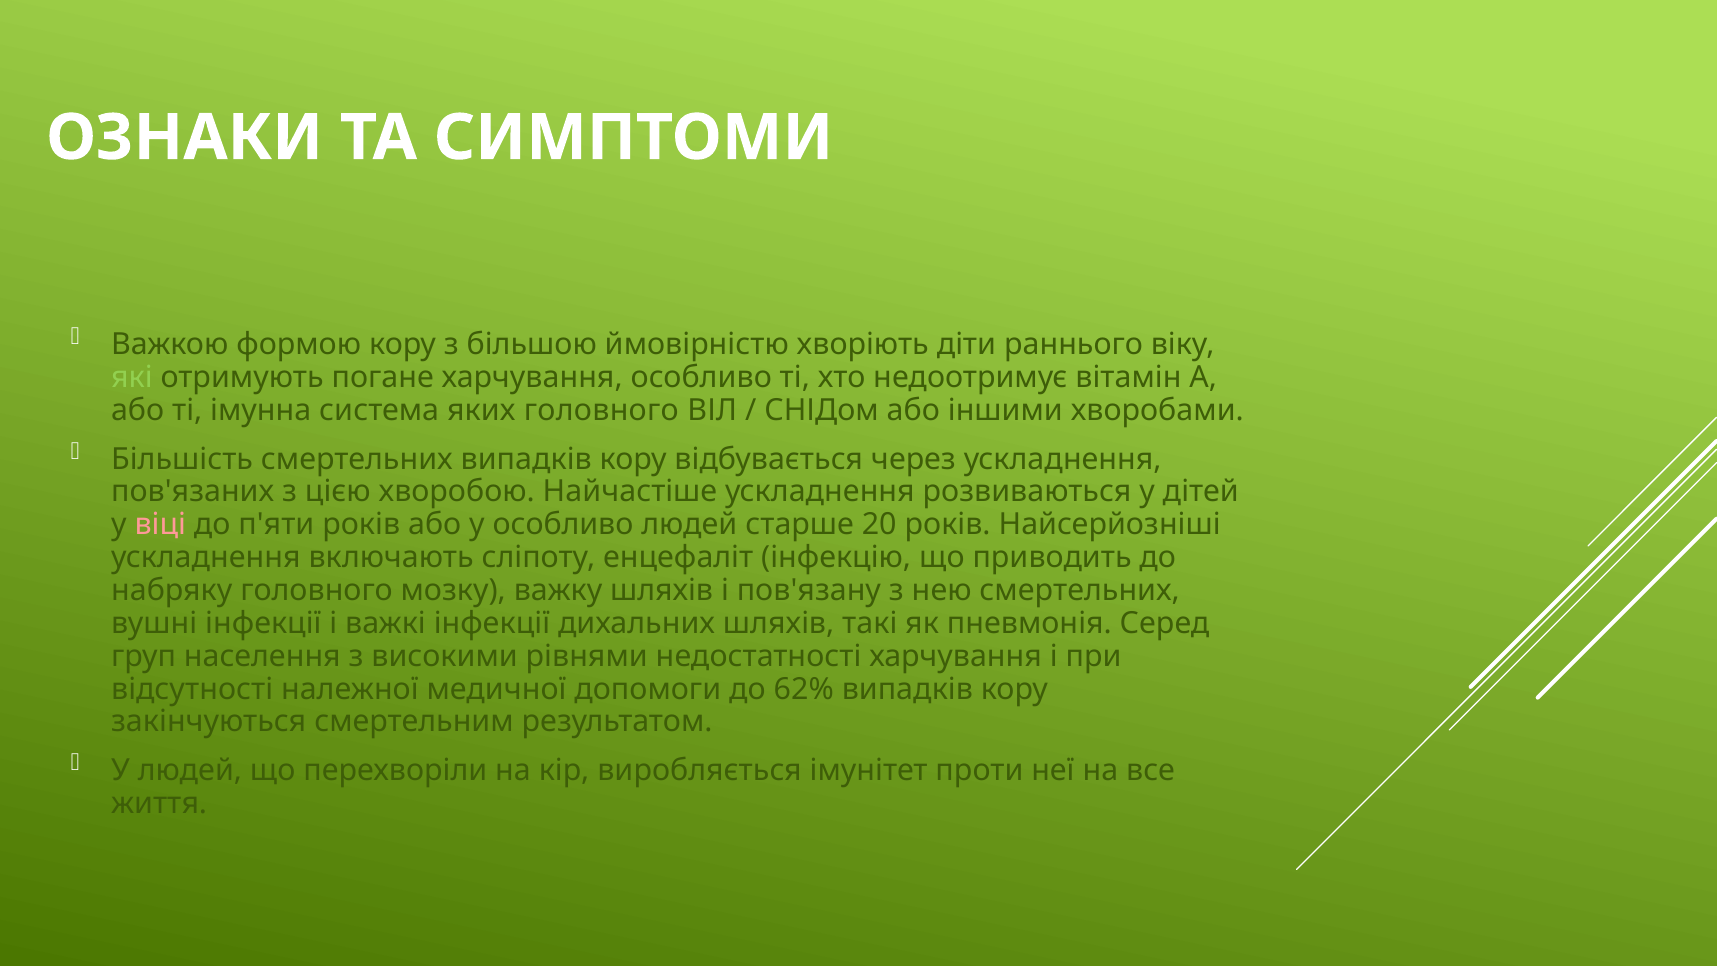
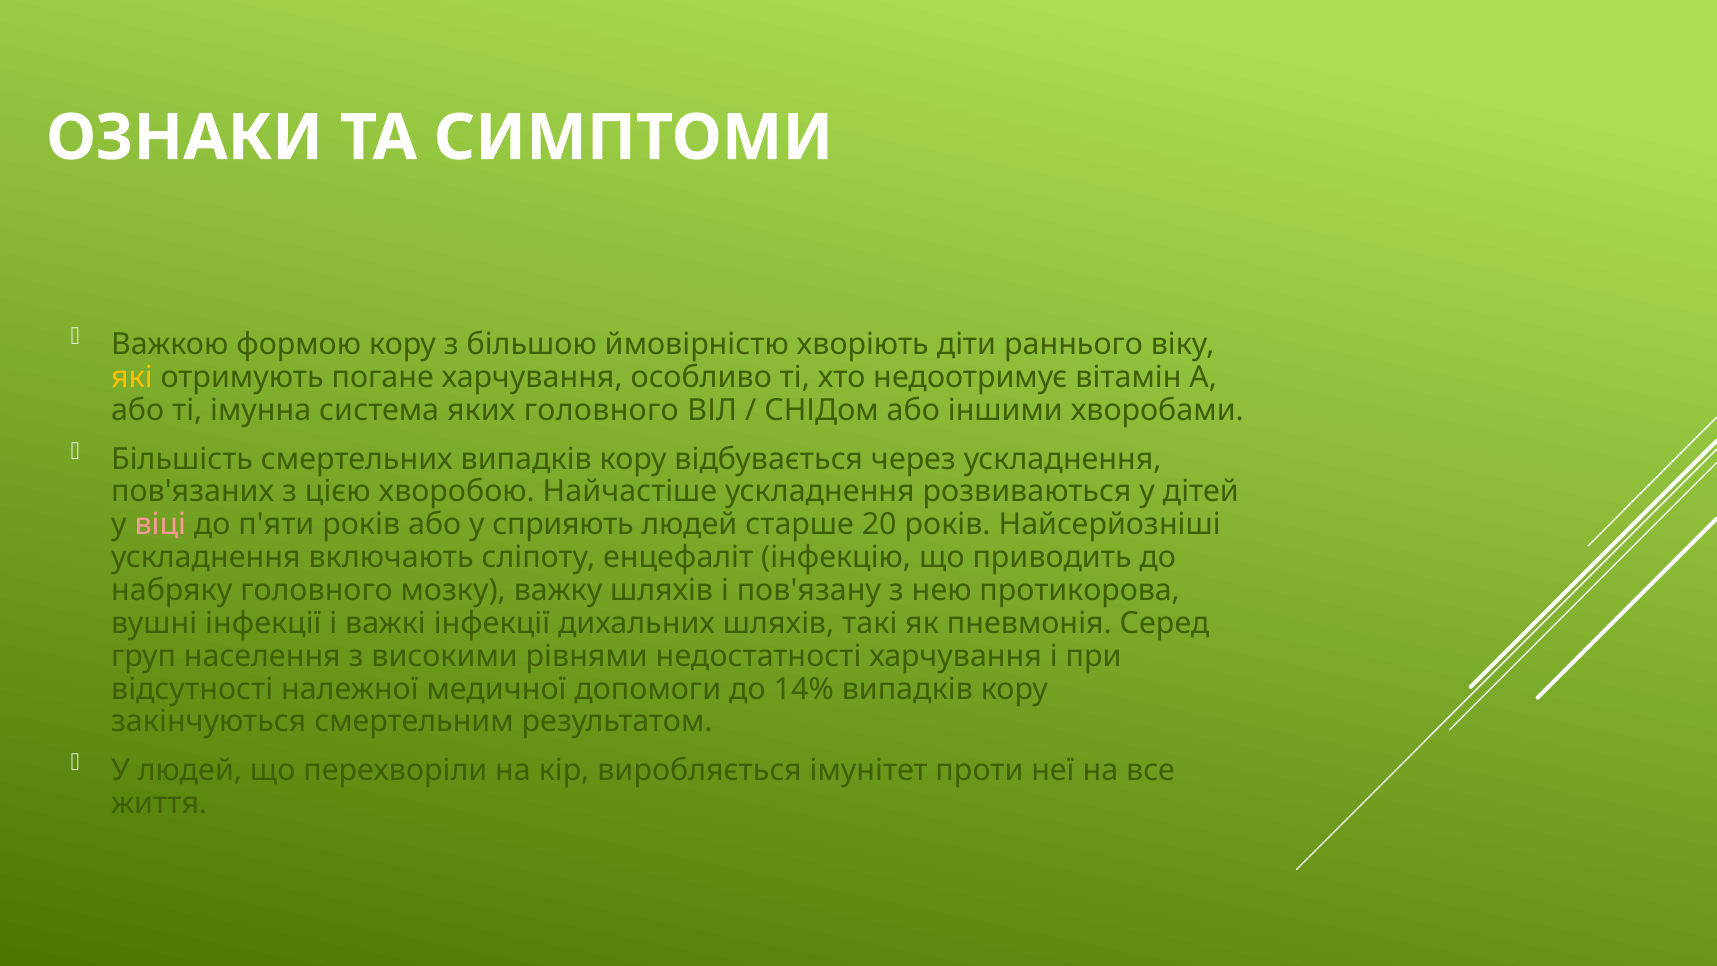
які colour: light green -> yellow (132, 377)
у особливо: особливо -> сприяють (563, 525)
нею смертельних: смертельних -> протикорова (1080, 590)
62%: 62% -> 14% (804, 689)
